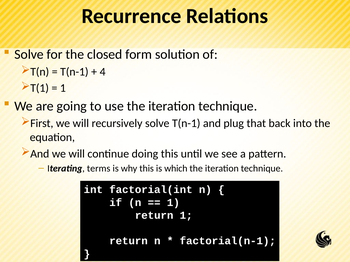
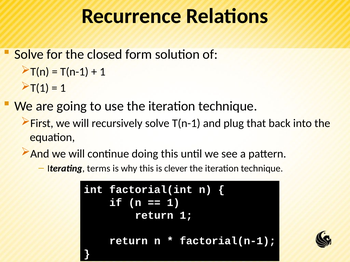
4: 4 -> 1 (103, 72)
which: which -> clever (176, 169)
